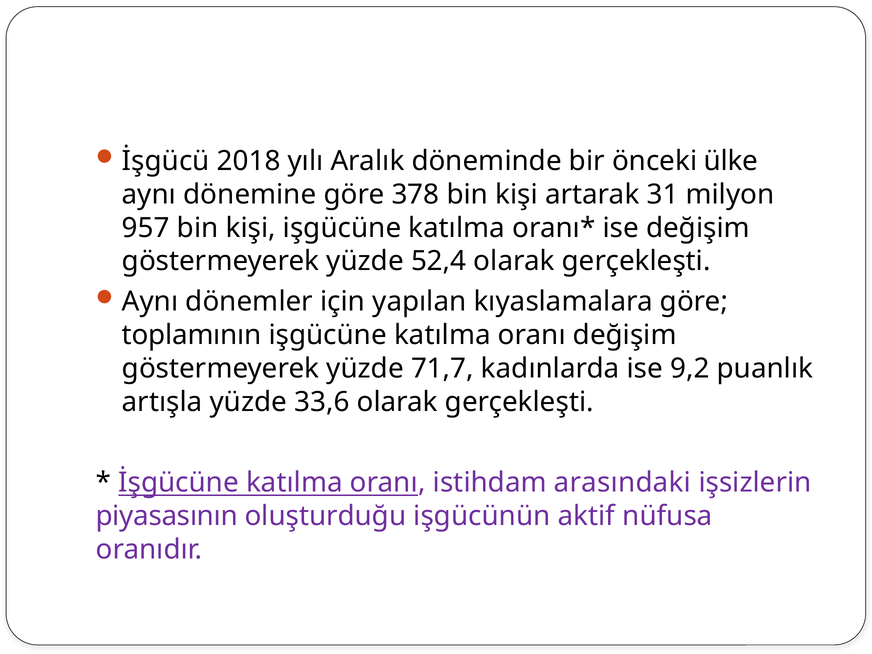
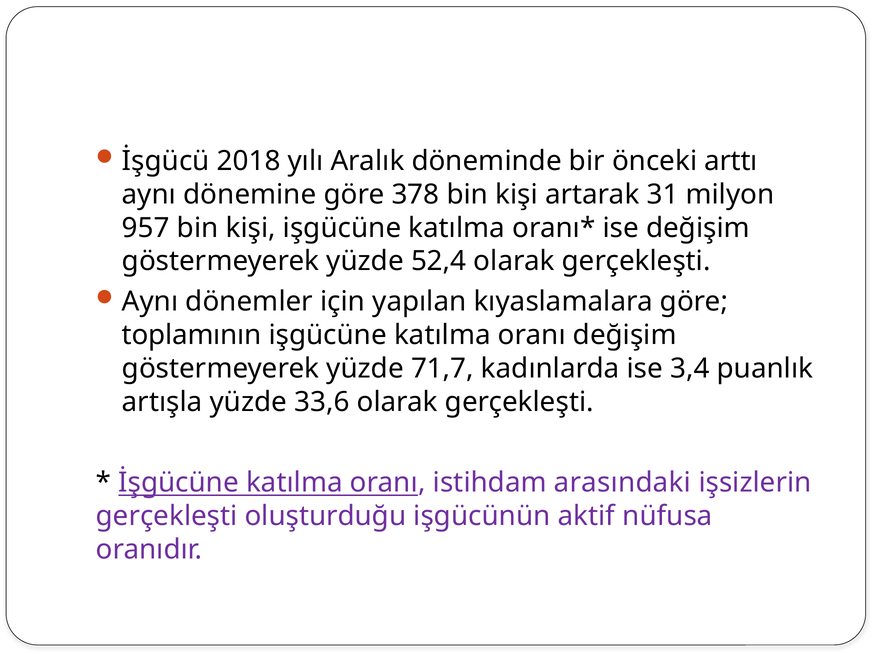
ülke: ülke -> arttı (731, 161)
9,2: 9,2 -> 3,4 (690, 368)
piyasasının: piyasasının -> gerçekleşti (167, 516)
